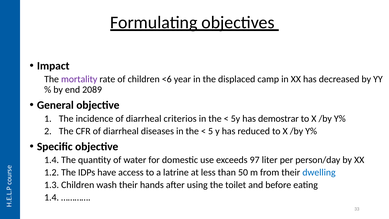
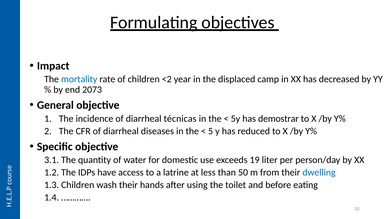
mortality colour: purple -> blue (79, 79)
<6: <6 -> <2 (167, 79)
2089: 2089 -> 2073 (92, 90)
criterios: criterios -> técnicas (180, 118)
1.4: 1.4 -> 3.1 (52, 160)
97: 97 -> 19 (255, 160)
